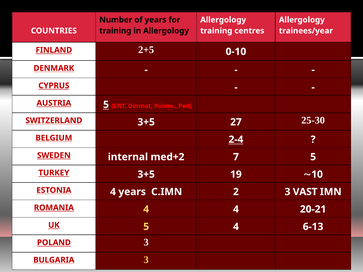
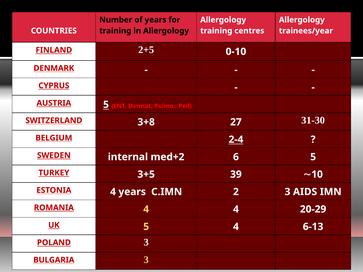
SWITZERLAND 3+5: 3+5 -> 3+8 (146, 122)
25-30: 25-30 -> 31-30 (313, 120)
7: 7 -> 6 (236, 157)
19: 19 -> 39 (236, 175)
VAST: VAST -> AIDS (305, 192)
20-21: 20-21 -> 20-29 (313, 209)
